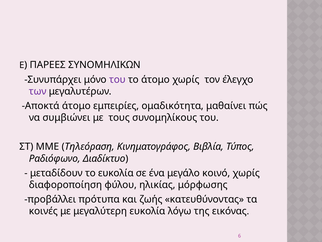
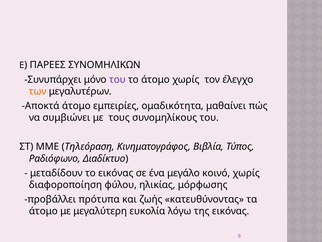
των colour: purple -> orange (38, 91)
το ευκολία: ευκολία -> εικόνας (116, 173)
κοινές: κοινές -> άτομο (43, 211)
